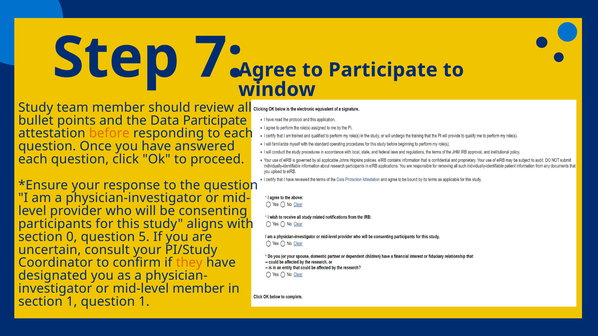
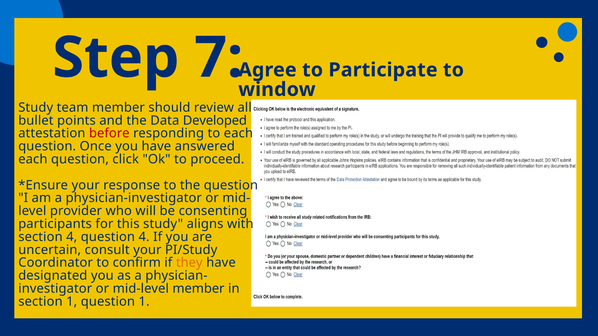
Data Participate: Participate -> Developed (215, 121)
before colour: orange -> red (109, 134)
section 0: 0 -> 4 (72, 237)
question 5: 5 -> 4 (144, 237)
